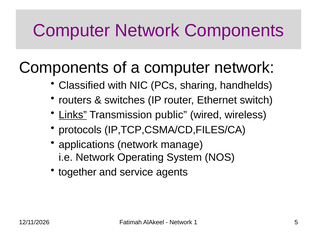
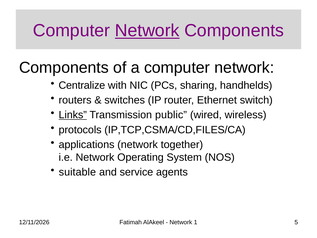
Network underline: none -> present (147, 31)
Classified: Classified -> Centralize (82, 85)
manage: manage -> together (182, 144)
together: together -> suitable (77, 172)
